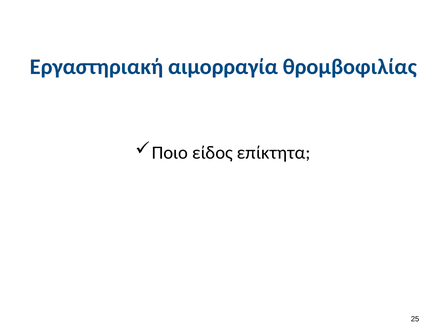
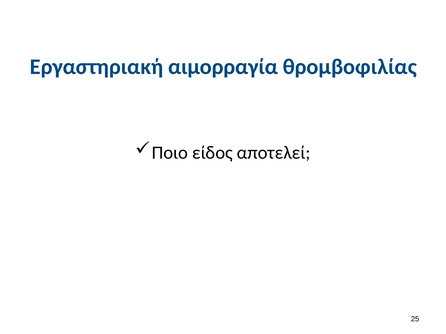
επίκτητα: επίκτητα -> αποτελεί (274, 153)
